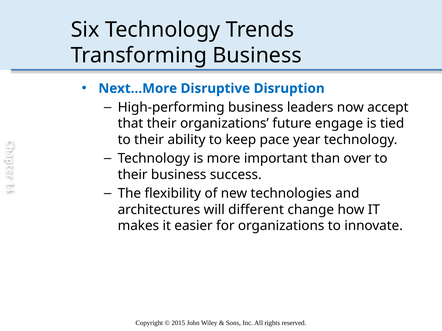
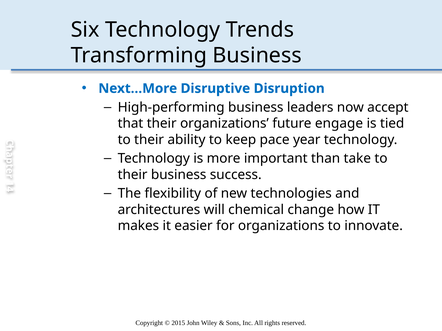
over: over -> take (357, 159)
different: different -> chemical (256, 210)
